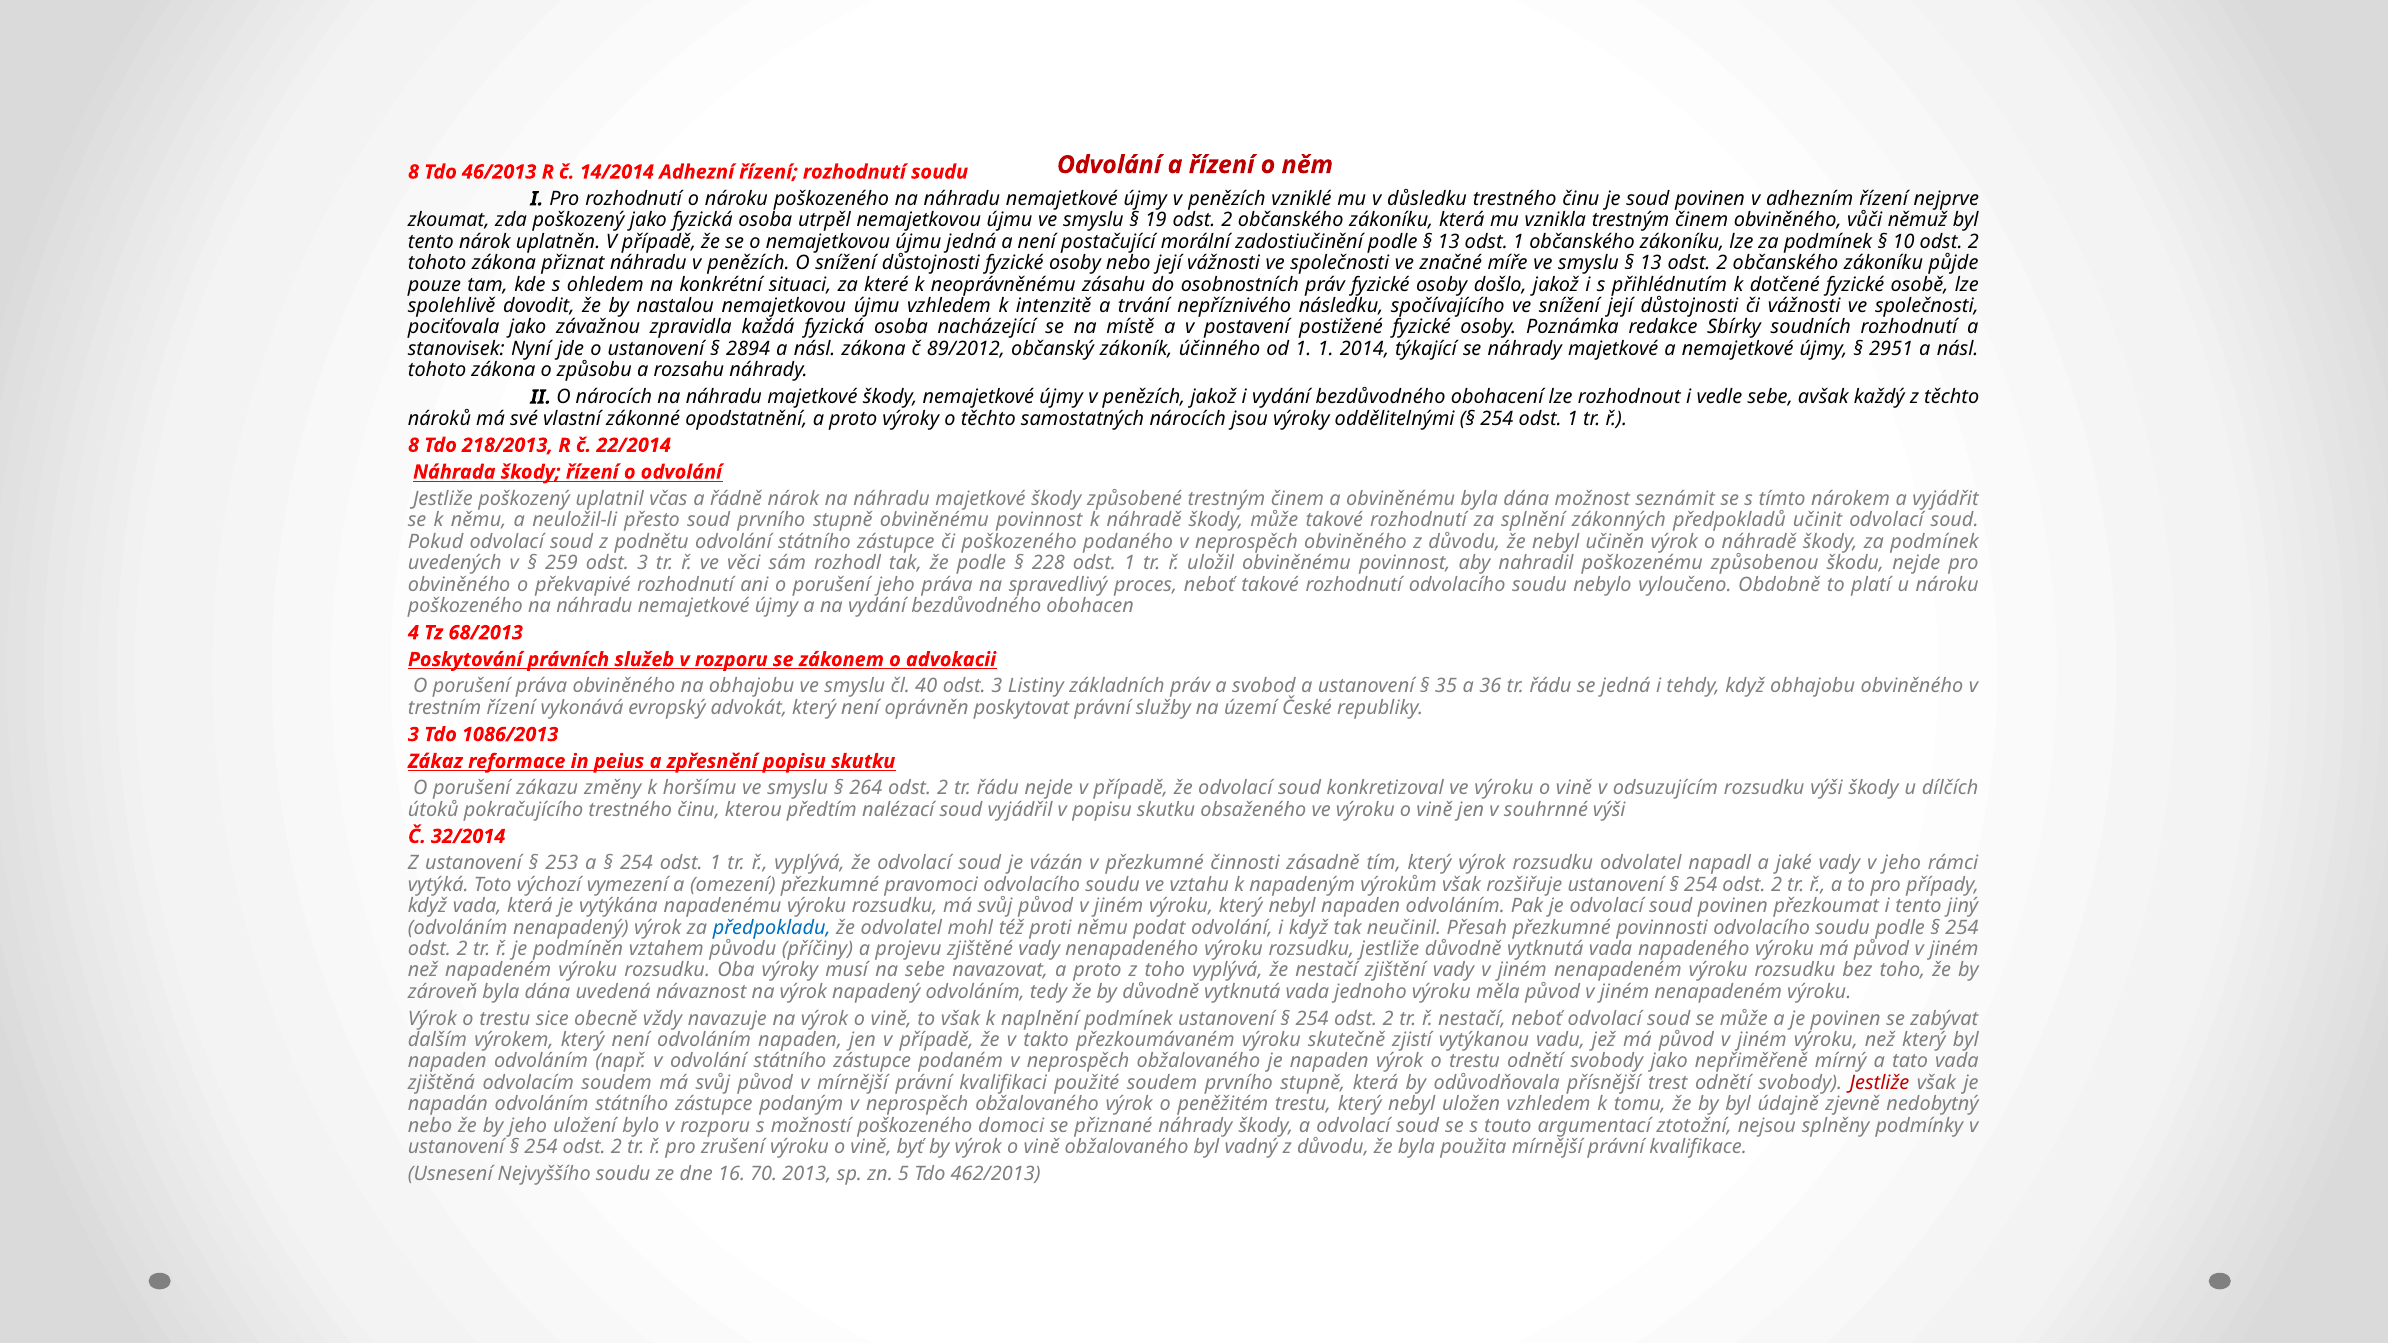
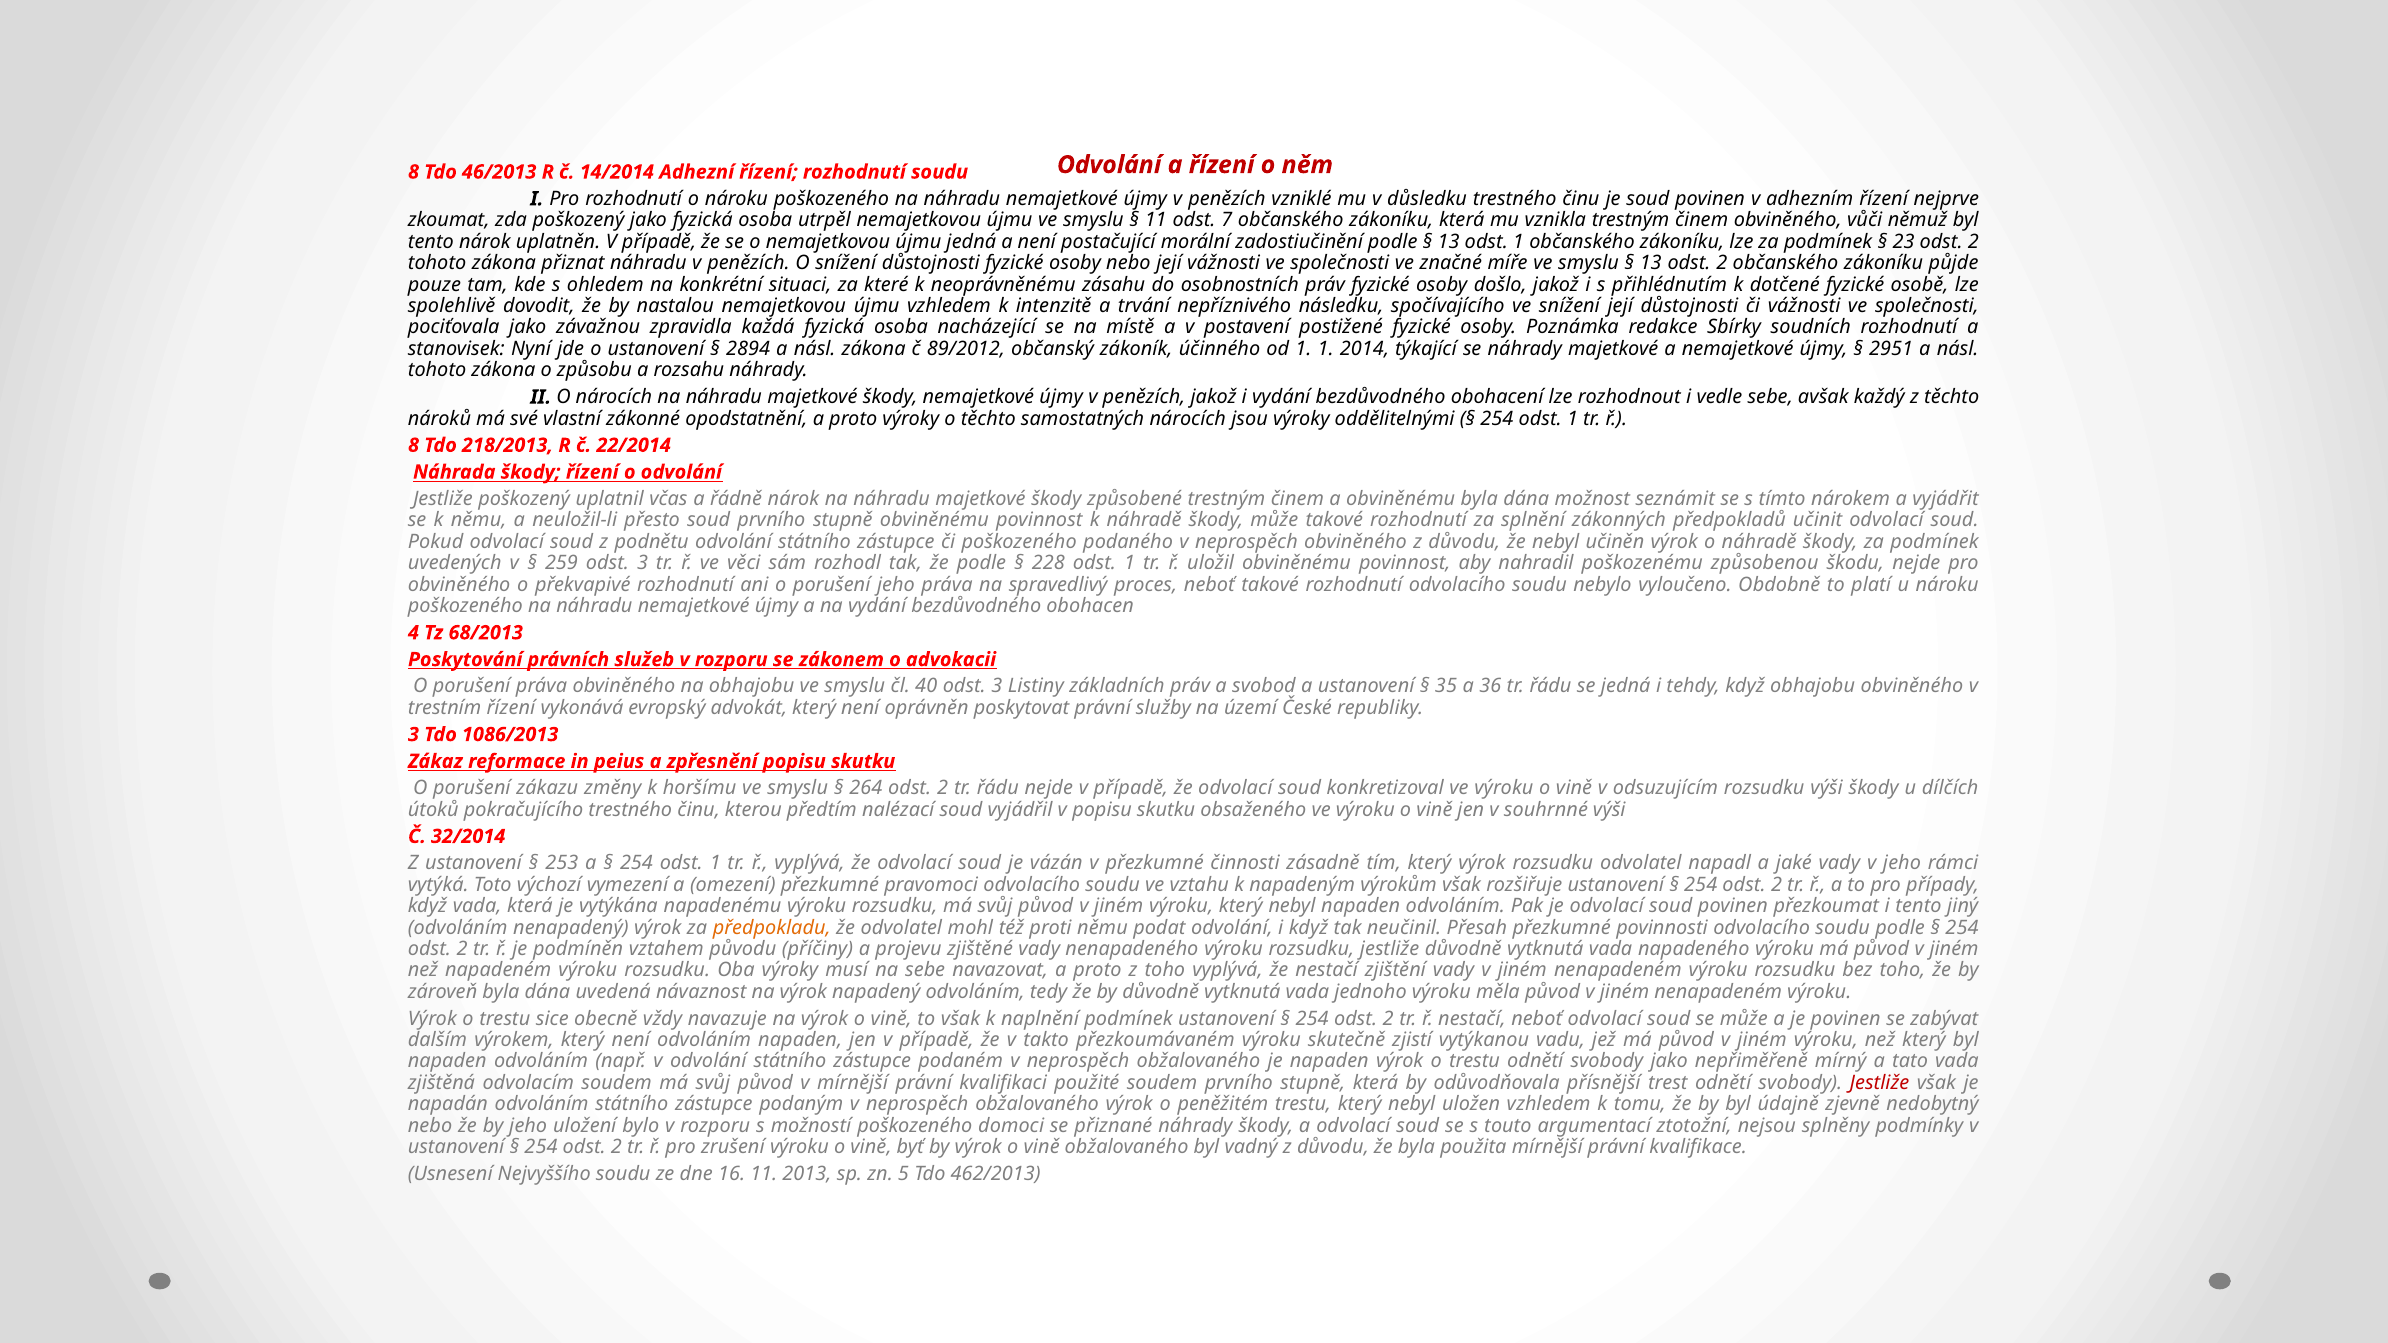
19: 19 -> 11 (1156, 220)
2: 2 -> 7 (1227, 220)
10: 10 -> 23 (1903, 242)
předpokladu colour: blue -> orange (772, 928)
16 70: 70 -> 11 (764, 1174)
